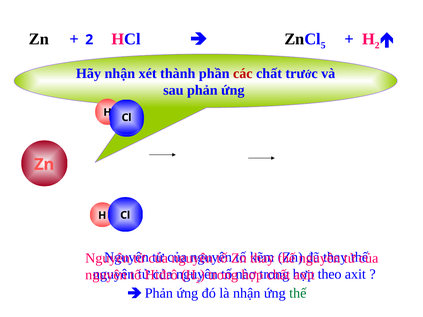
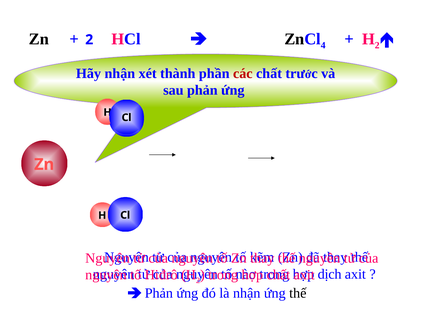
5: 5 -> 4 (323, 46)
theo: theo -> dịch (330, 274)
thế colour: green -> black (298, 294)
